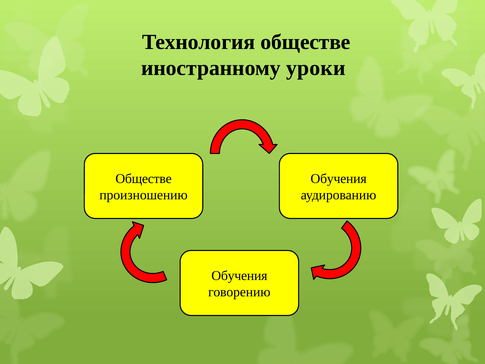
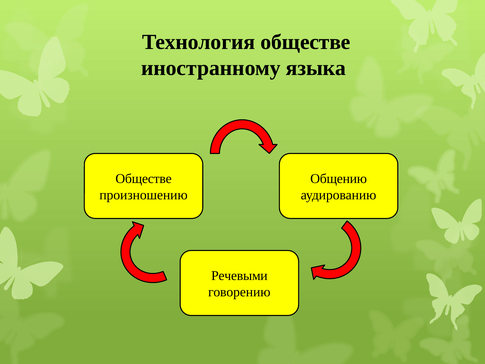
уроки: уроки -> языка (316, 68)
Обучения: Обучения -> Общению (339, 179)
Обучения: Обучения -> Речевыми (239, 276)
